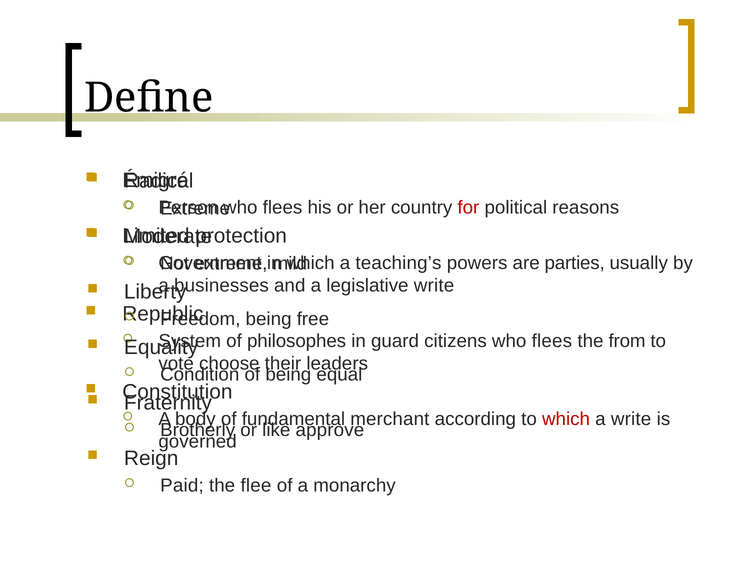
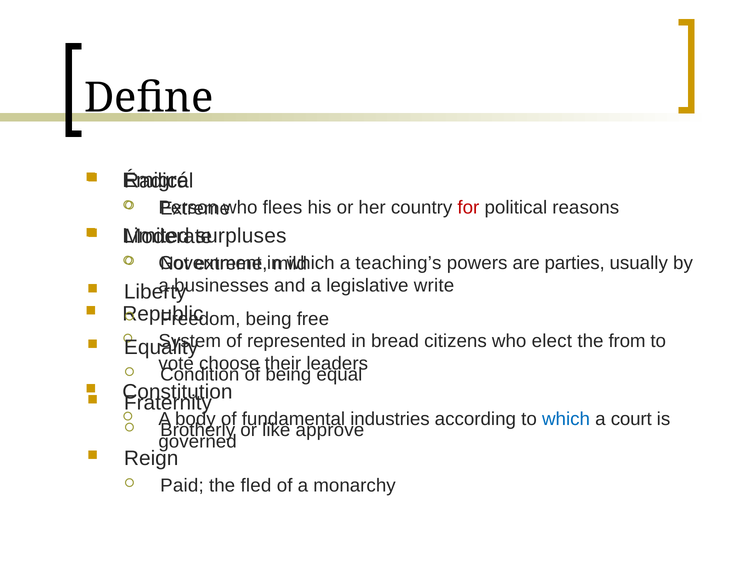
protection: protection -> surpluses (241, 236)
philosophes: philosophes -> represented (297, 341)
guard: guard -> bread (395, 341)
citizens who flees: flees -> elect (552, 341)
merchant: merchant -> industries (390, 419)
which colour: red -> blue (566, 419)
a write: write -> court (631, 419)
flee: flee -> fled (256, 486)
